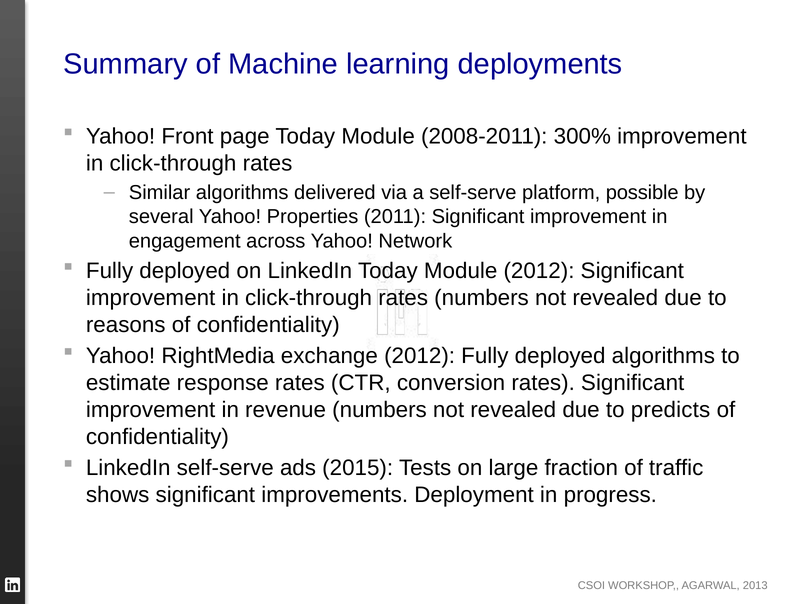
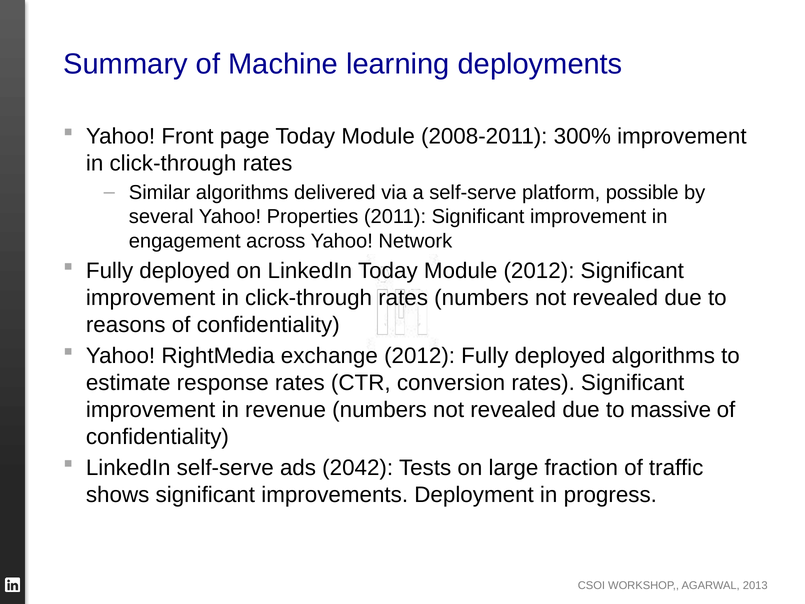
predicts: predicts -> massive (671, 410)
2015: 2015 -> 2042 (358, 468)
